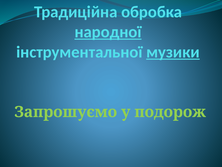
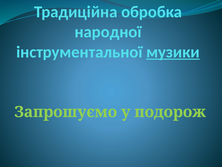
народної underline: present -> none (108, 32)
